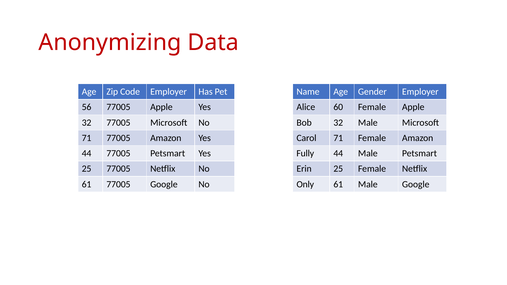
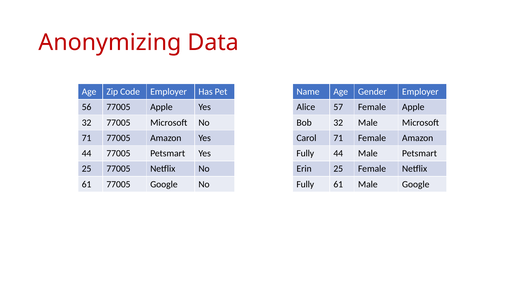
60: 60 -> 57 (338, 107)
Only: Only -> Fully (305, 184)
